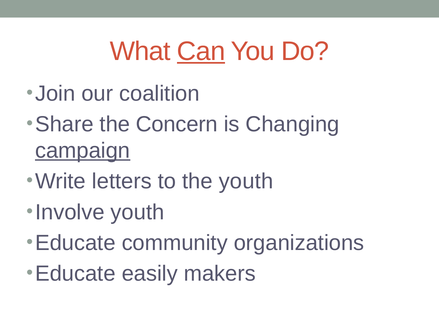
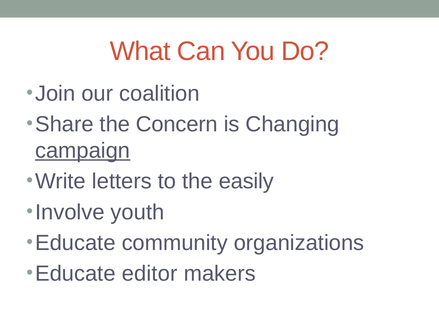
Can underline: present -> none (201, 51)
the youth: youth -> easily (246, 182)
easily: easily -> editor (150, 274)
